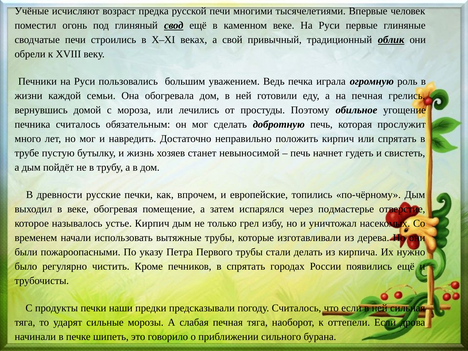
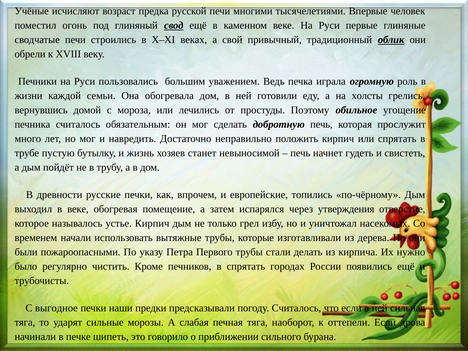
на печная: печная -> холсты (367, 96)
подмастерье: подмастерье -> утверждения (346, 209)
продукты: продукты -> выгодное (56, 308)
